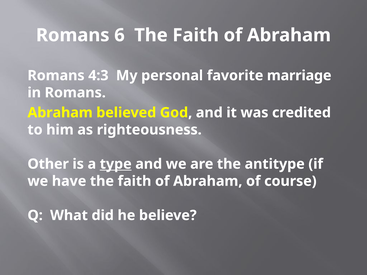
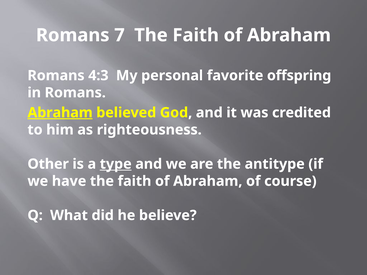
6: 6 -> 7 (119, 35)
marriage: marriage -> offspring (299, 76)
Abraham underline: none -> present (60, 113)
